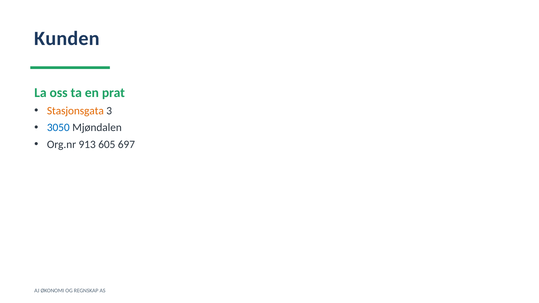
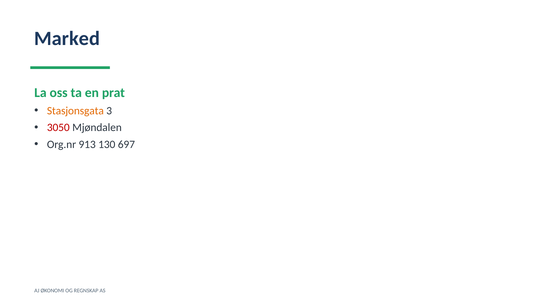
Kunden: Kunden -> Marked (67, 38)
3050 colour: blue -> red (58, 128)
605: 605 -> 130 (107, 145)
